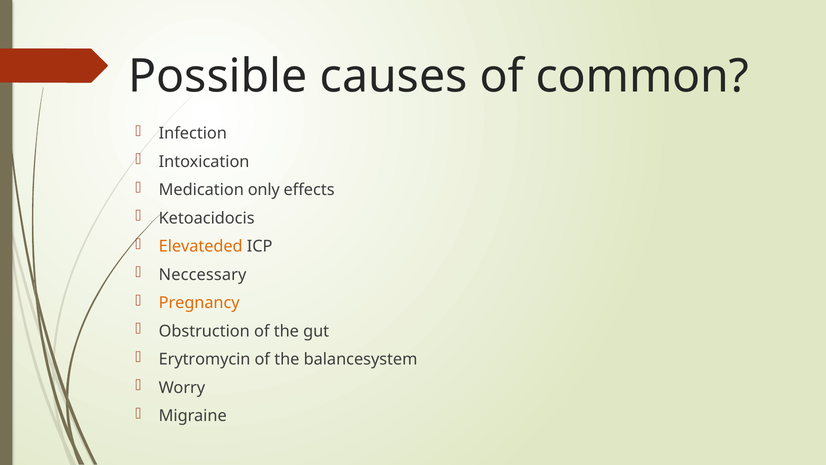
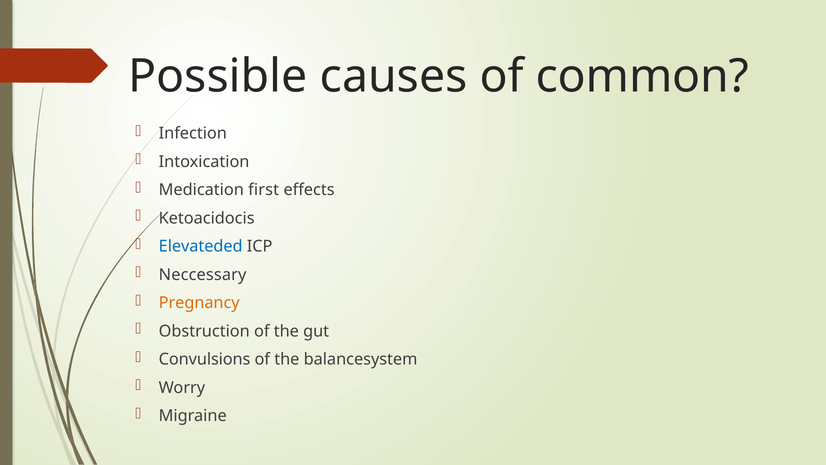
only: only -> first (264, 190)
Elevateded colour: orange -> blue (201, 246)
Erytromycin: Erytromycin -> Convulsions (205, 359)
